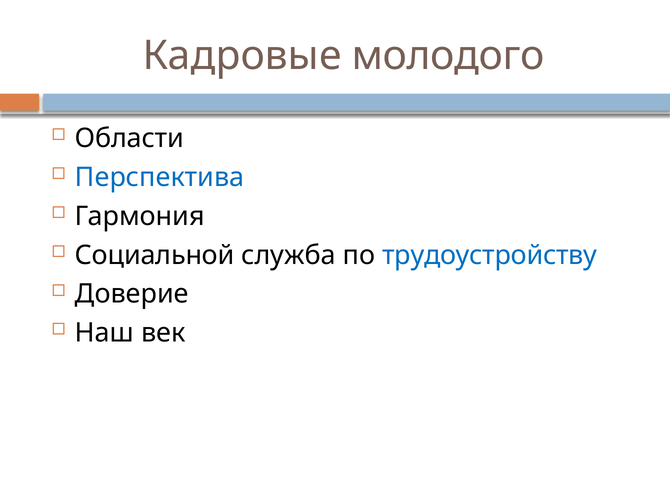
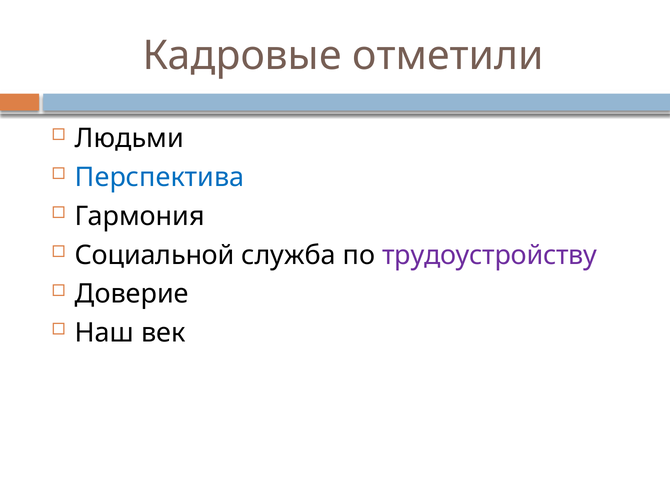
молодого: молодого -> отметили (448, 56)
Области: Области -> Людьми (129, 139)
трудоустройству colour: blue -> purple (490, 255)
